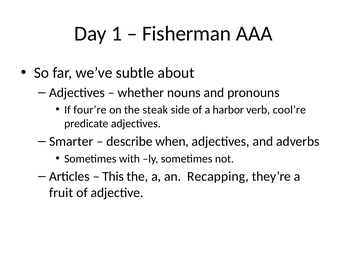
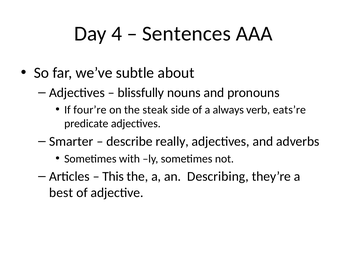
1: 1 -> 4 (117, 34)
Fisherman: Fisherman -> Sentences (187, 34)
whether: whether -> blissfully (141, 93)
harbor: harbor -> always (228, 110)
cool’re: cool’re -> eats’re (289, 110)
when: when -> really (172, 142)
Recapping: Recapping -> Describing (218, 177)
fruit: fruit -> best (61, 193)
